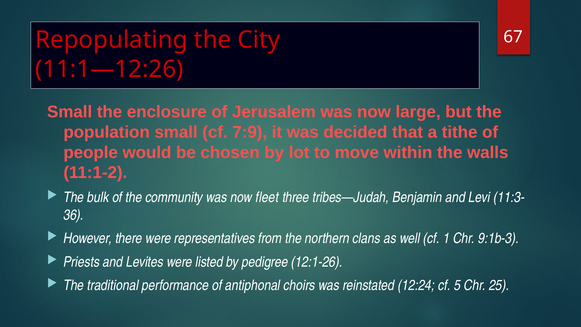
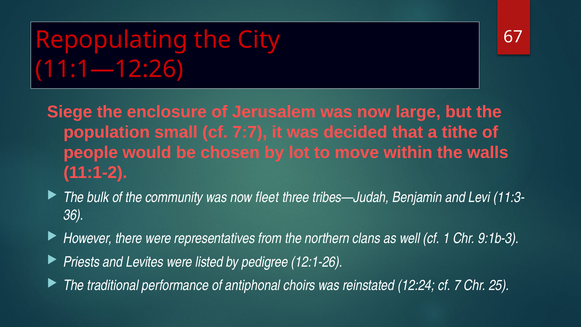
Small: Small -> Siege (70, 112)
7:9: 7:9 -> 7:7 (250, 132)
5: 5 -> 7 (457, 285)
